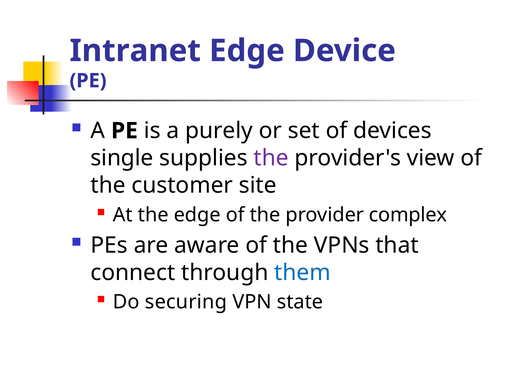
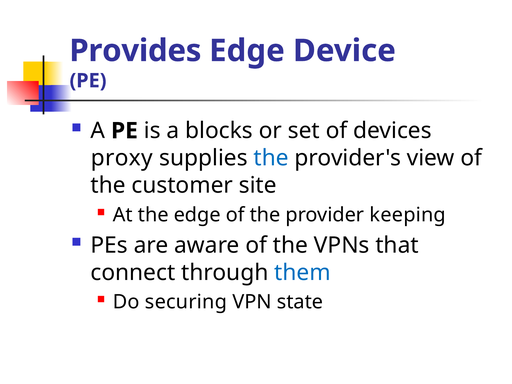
Intranet: Intranet -> Provides (135, 51)
purely: purely -> blocks (219, 131)
single: single -> proxy (122, 158)
the colour: purple -> blue (271, 158)
complex: complex -> keeping (408, 215)
